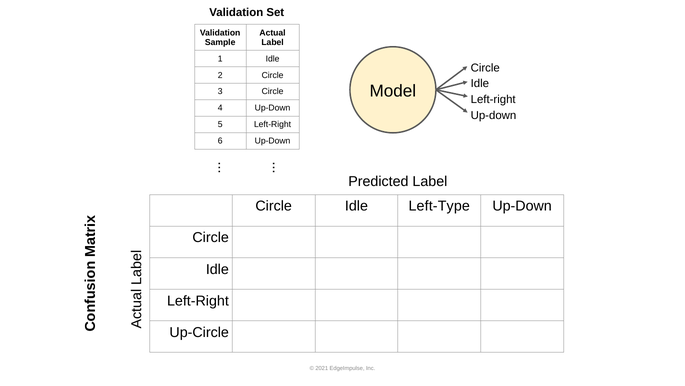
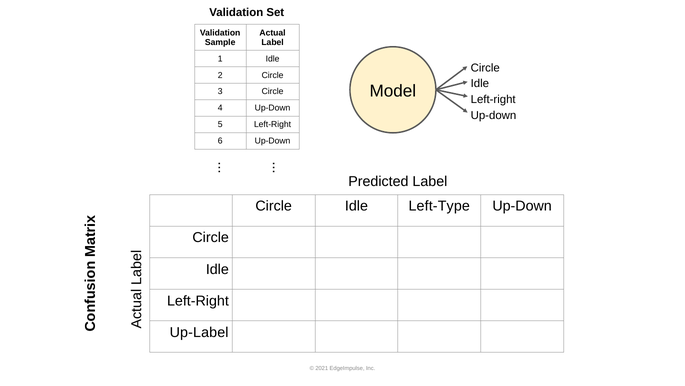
Up-Circle: Up-Circle -> Up-Label (199, 332)
